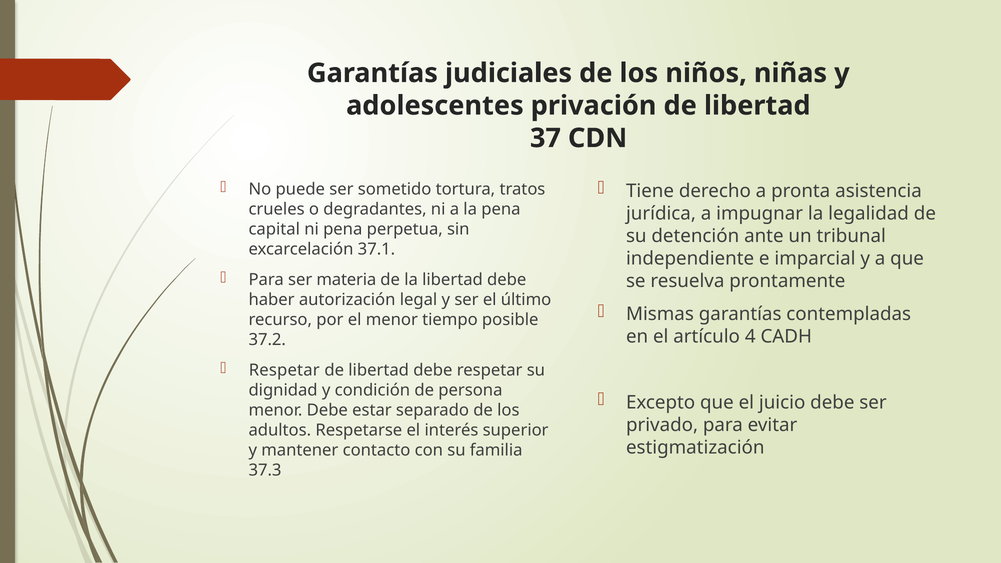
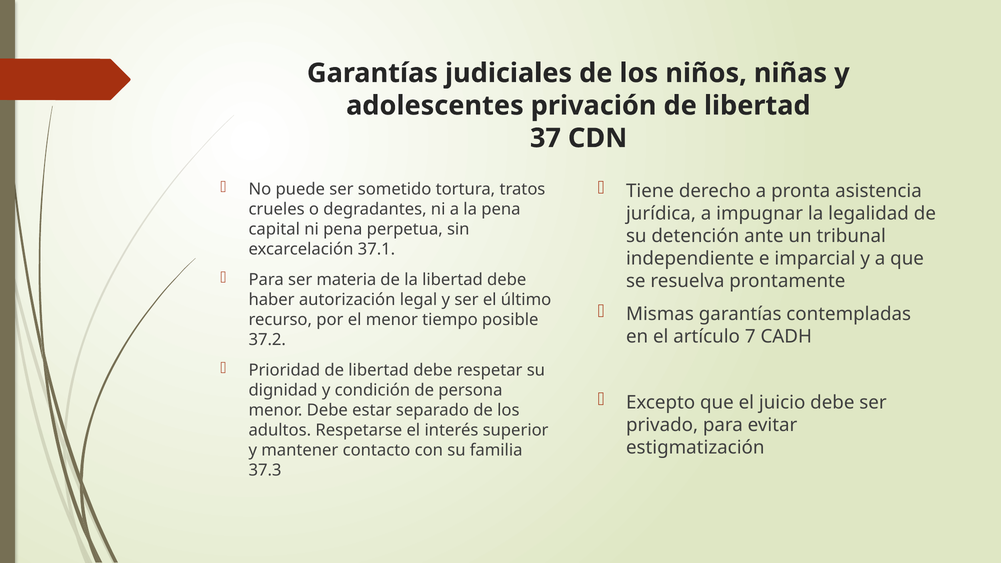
4: 4 -> 7 (750, 336)
Respetar: Respetar -> Prioridad (284, 370)
